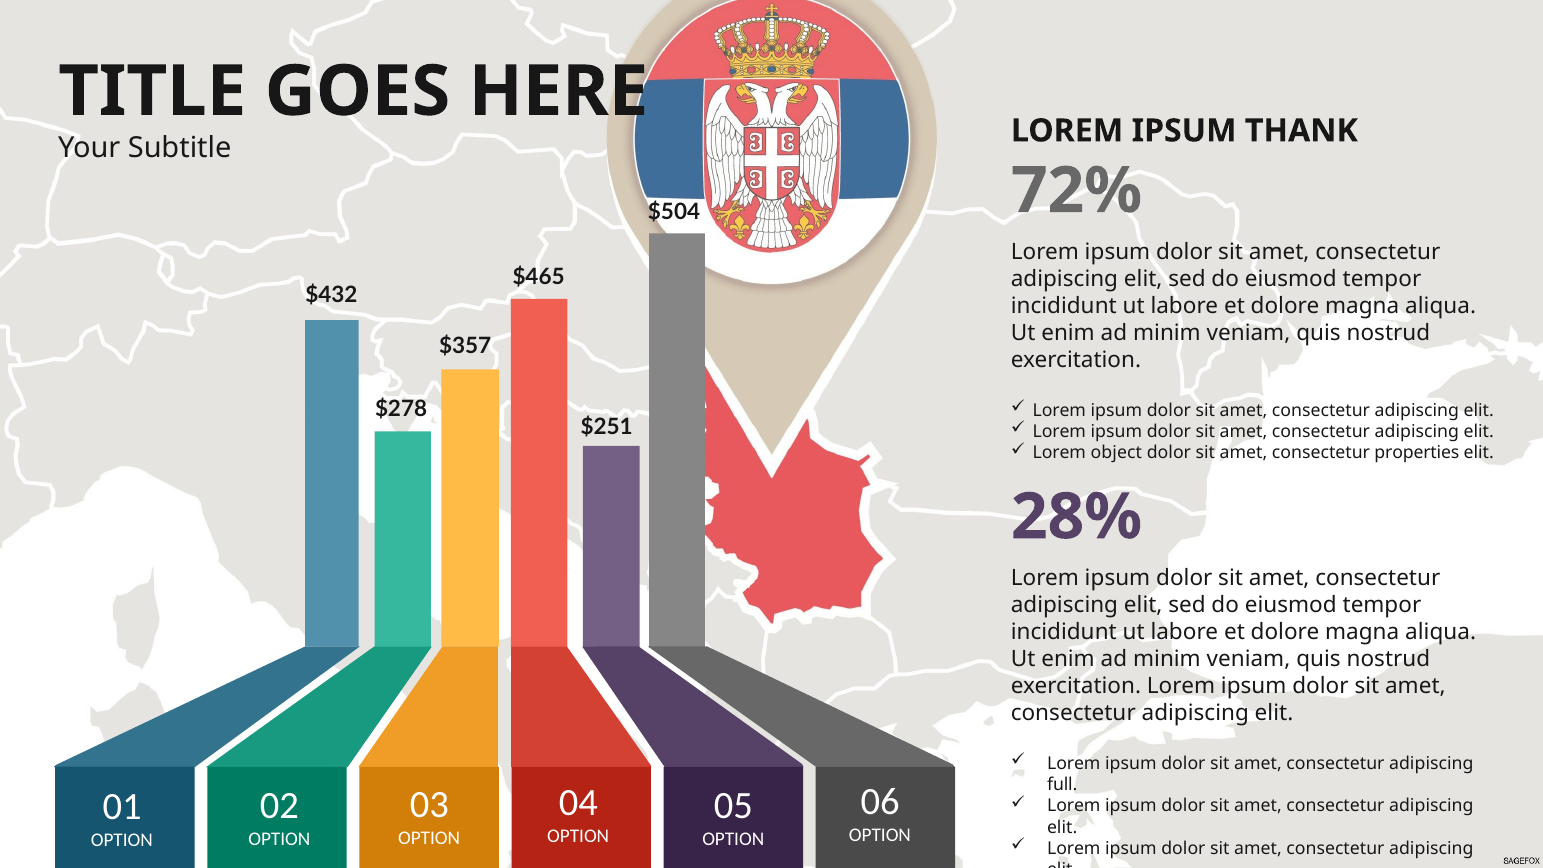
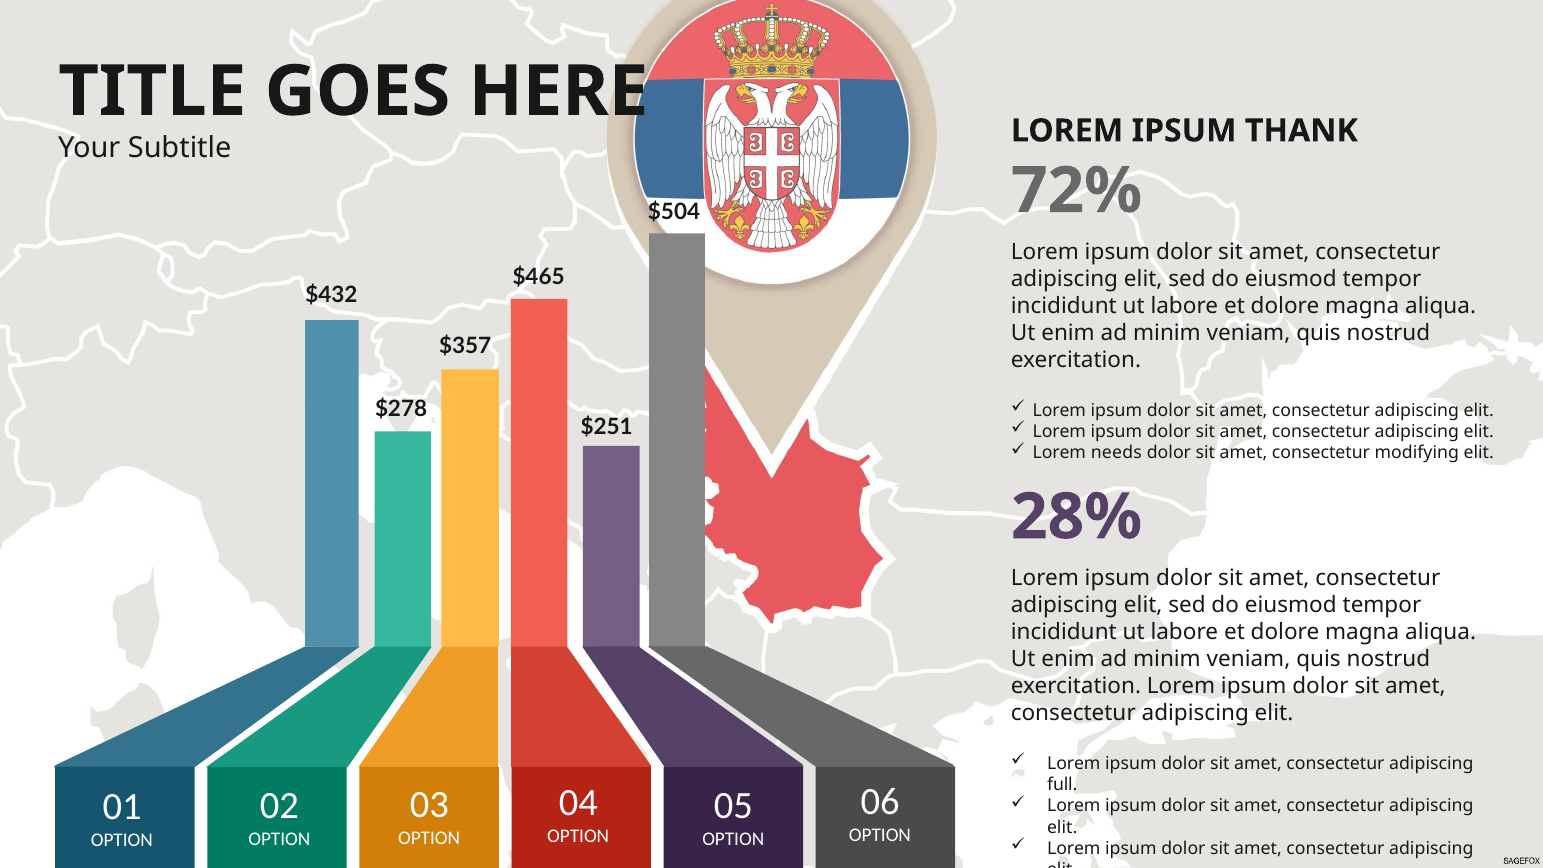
object: object -> needs (1116, 453)
properties: properties -> modifying (1417, 453)
